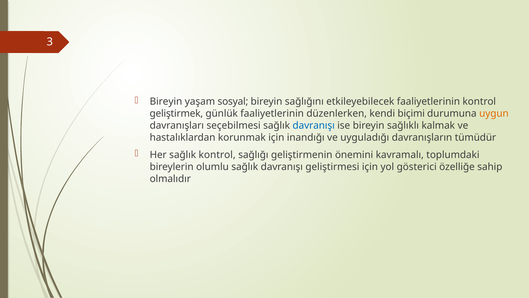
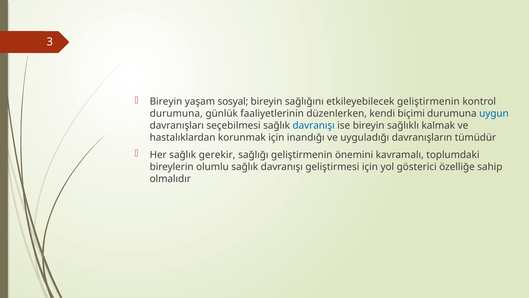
etkileyebilecek faaliyetlerinin: faaliyetlerinin -> geliştirmenin (428, 102)
geliştirmek: geliştirmek -> durumuna (176, 113)
uygun colour: orange -> blue (494, 113)
sağlık kontrol: kontrol -> gerekir (217, 155)
